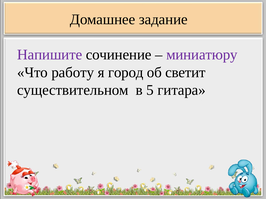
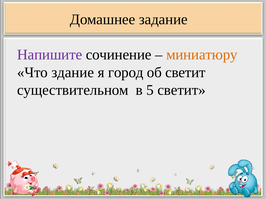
миниатюру colour: purple -> orange (202, 55)
работу: работу -> здание (73, 73)
5 гитара: гитара -> светит (182, 90)
